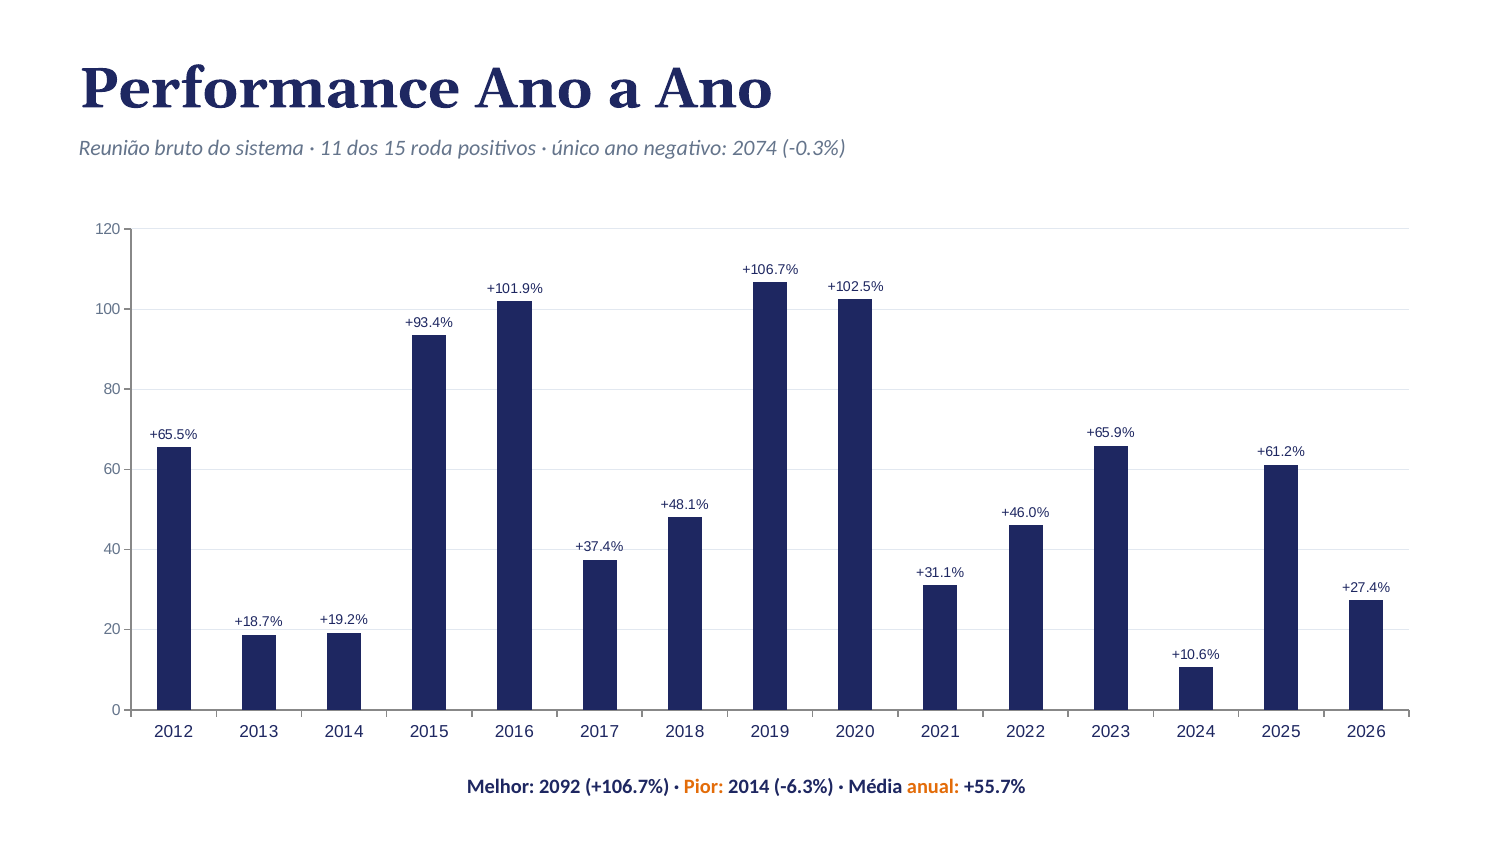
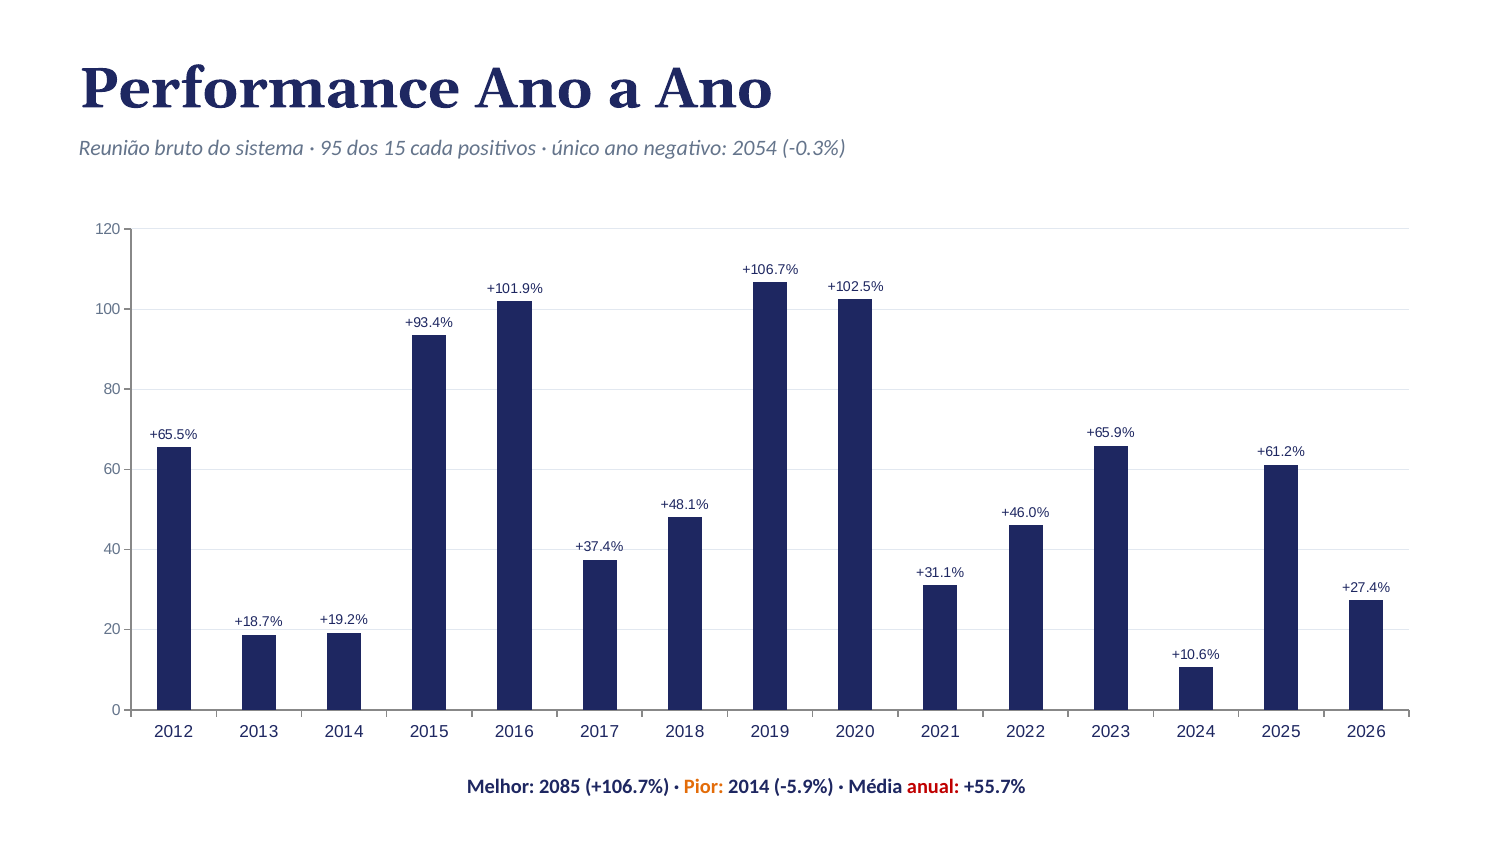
11: 11 -> 95 (331, 148)
roda: roda -> cada (432, 148)
2074: 2074 -> 2054 (755, 148)
2092: 2092 -> 2085 (560, 787)
-6.3%: -6.3% -> -5.9% (804, 787)
anual colour: orange -> red (933, 787)
